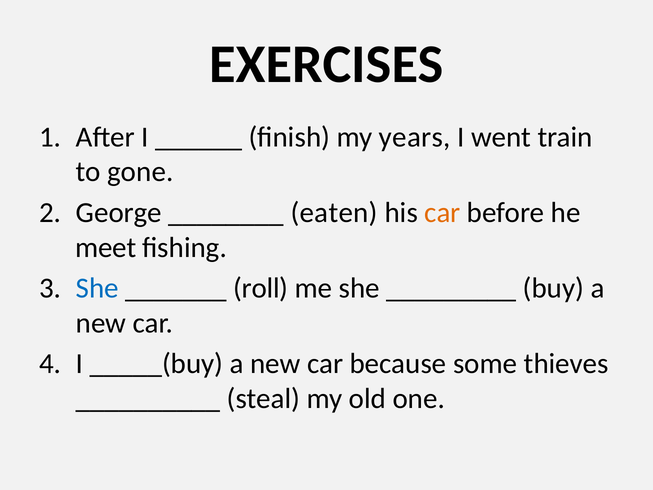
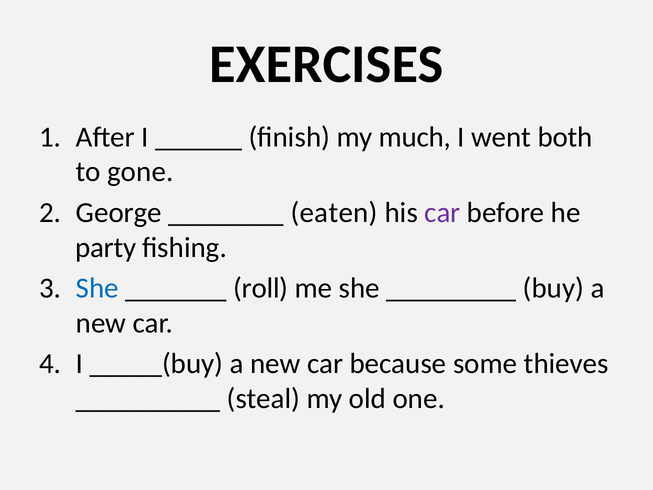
years: years -> much (415, 137)
train: train -> both (565, 137)
car colour: orange -> purple (442, 212)
meet: meet -> party (106, 247)
